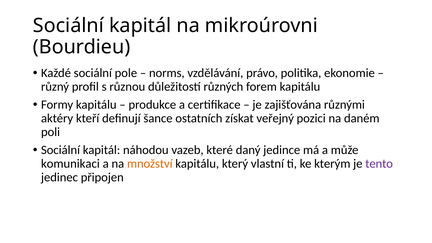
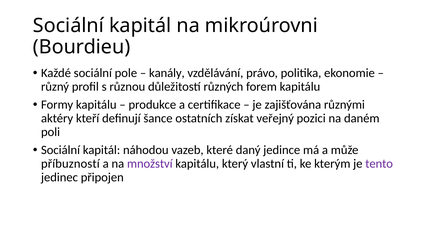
norms: norms -> kanály (167, 73)
komunikaci: komunikaci -> příbuzností (70, 164)
množství colour: orange -> purple (150, 164)
